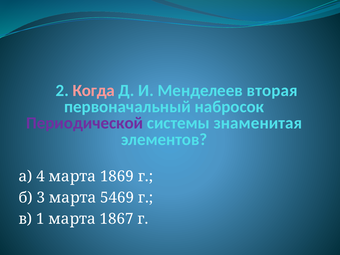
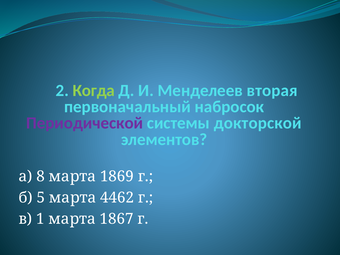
Когда colour: pink -> light green (94, 90)
знаменитая: знаменитая -> докторской (258, 123)
4: 4 -> 8 (41, 176)
3: 3 -> 5 (41, 198)
5469: 5469 -> 4462 (117, 198)
